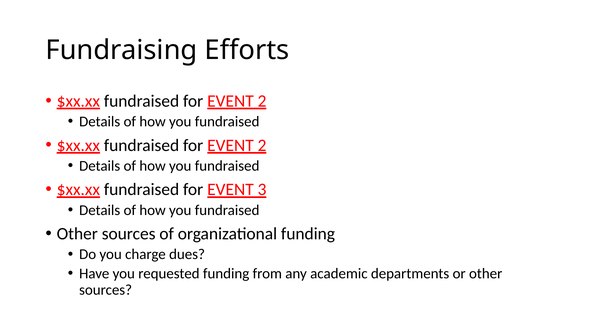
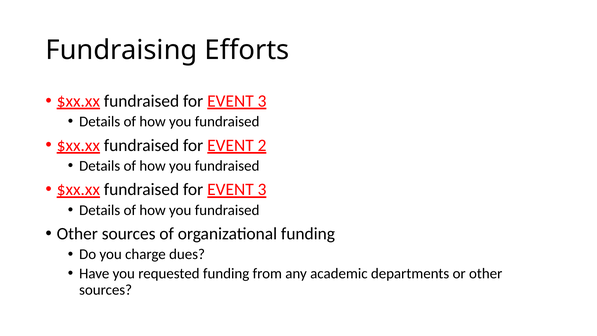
2: 2 -> 3 (262, 101)
